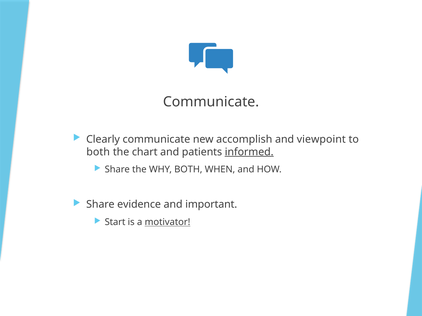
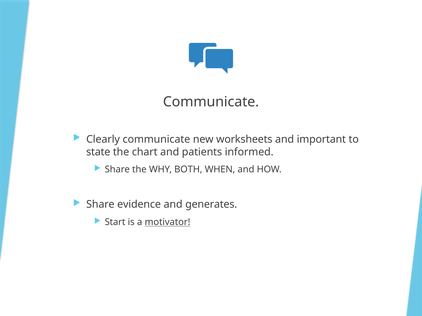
accomplish: accomplish -> worksheets (244, 139)
viewpoint: viewpoint -> important (321, 139)
both: both -> state (98, 152)
informed underline: present -> none (249, 152)
important: important -> generates (211, 205)
